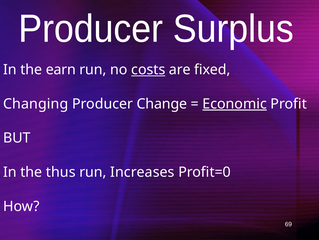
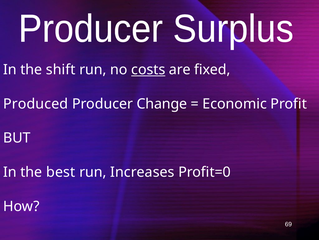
earn: earn -> shift (61, 70)
Changing: Changing -> Produced (36, 104)
Economic underline: present -> none (235, 104)
thus: thus -> best (61, 172)
